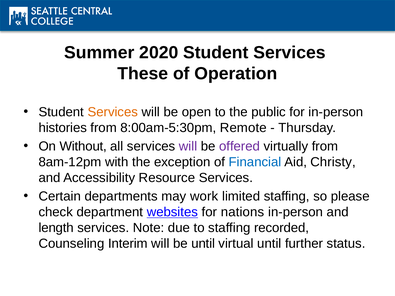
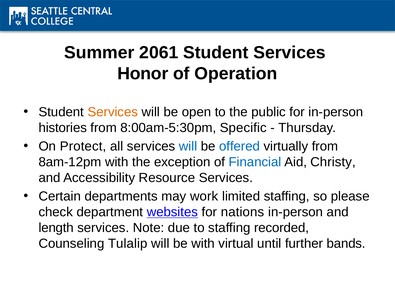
2020: 2020 -> 2061 (159, 53)
These: These -> Honor (143, 74)
Remote: Remote -> Specific (243, 128)
Without: Without -> Protect (83, 146)
will colour: purple -> blue (188, 146)
offered colour: purple -> blue (240, 146)
Interim: Interim -> Tulalip (128, 244)
be until: until -> with (203, 244)
status: status -> bands (346, 244)
